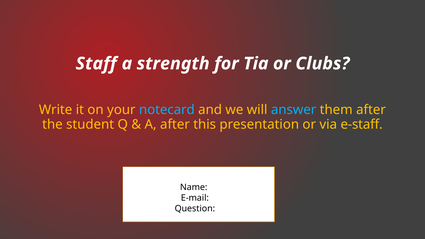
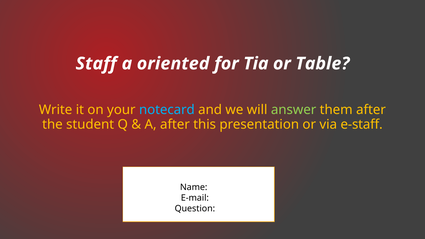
strength: strength -> oriented (173, 64)
Clubs: Clubs -> Table (322, 64)
answer colour: light blue -> light green (294, 110)
